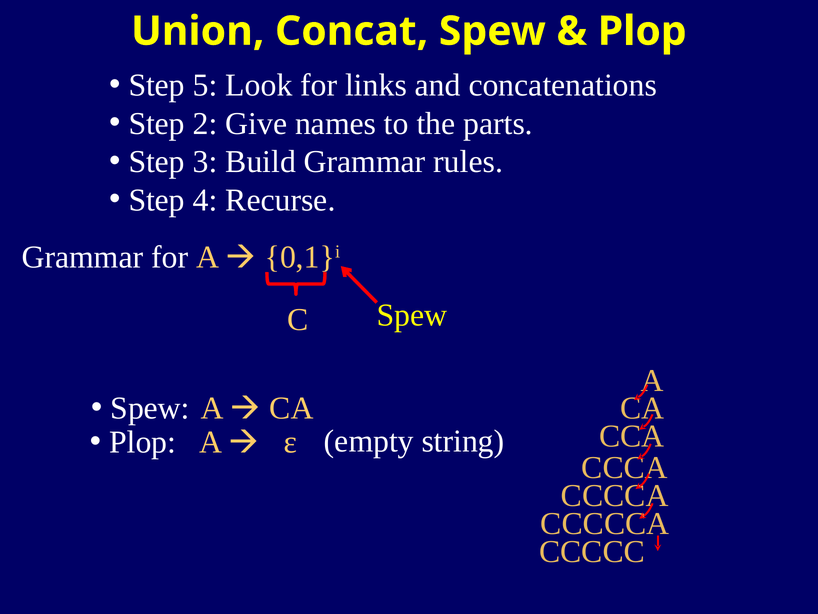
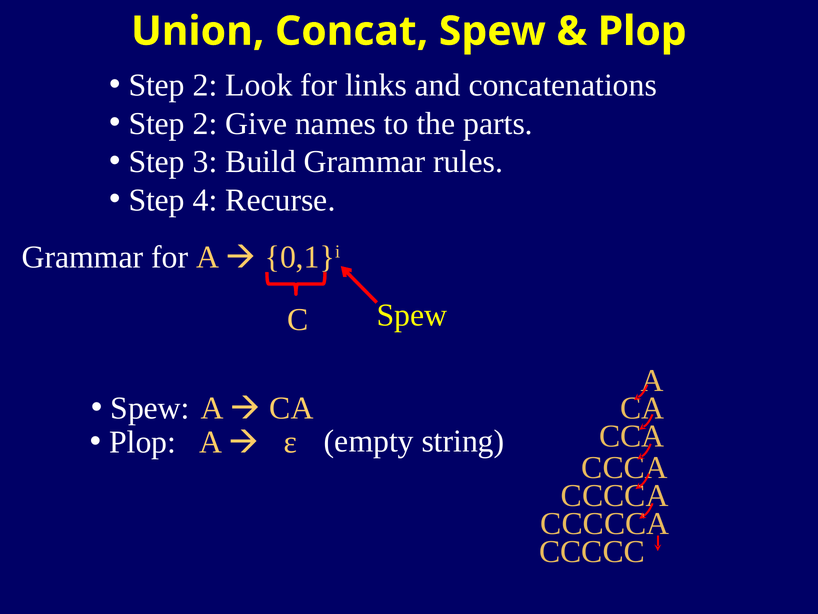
5: 5 -> 2 (205, 85)
